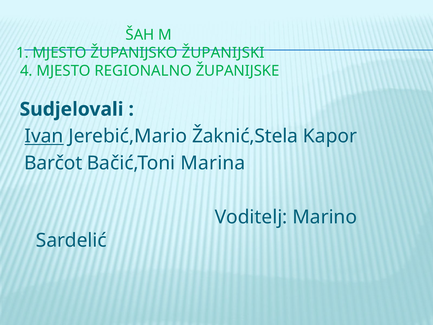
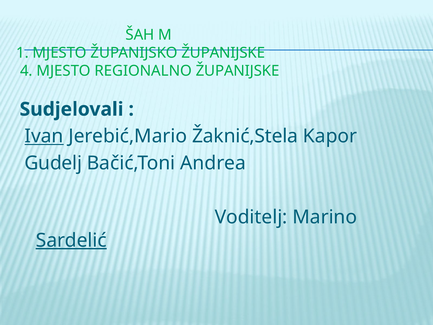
ŽUPANIJSKO ŽUPANIJSKI: ŽUPANIJSKI -> ŽUPANIJSKE (223, 53)
Barčot: Barčot -> Gudelj (53, 163)
Marina: Marina -> Andrea (213, 163)
Sardelić underline: none -> present (71, 240)
